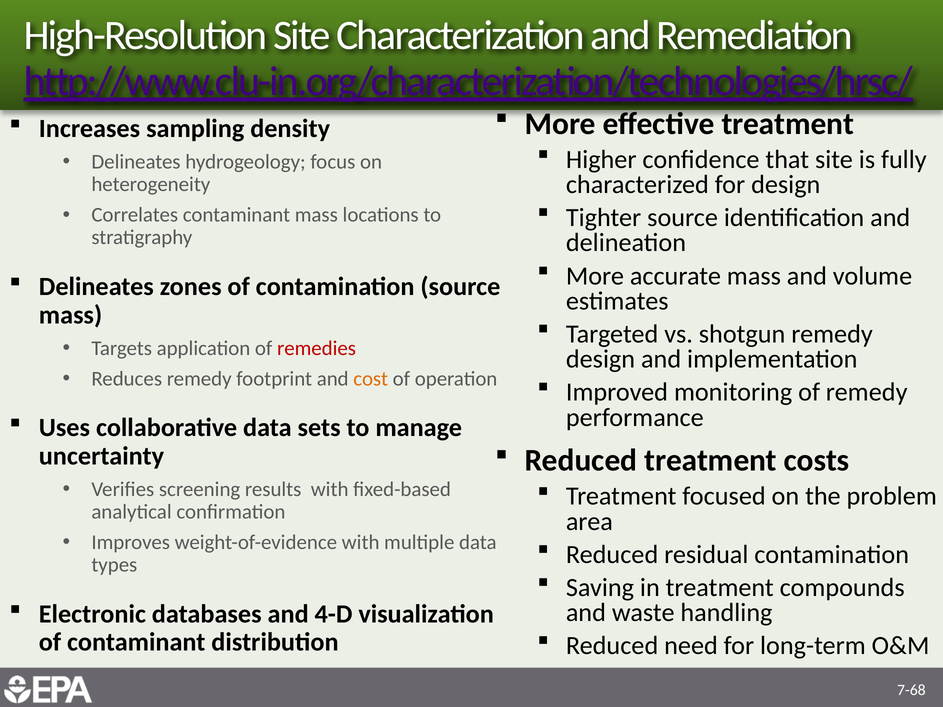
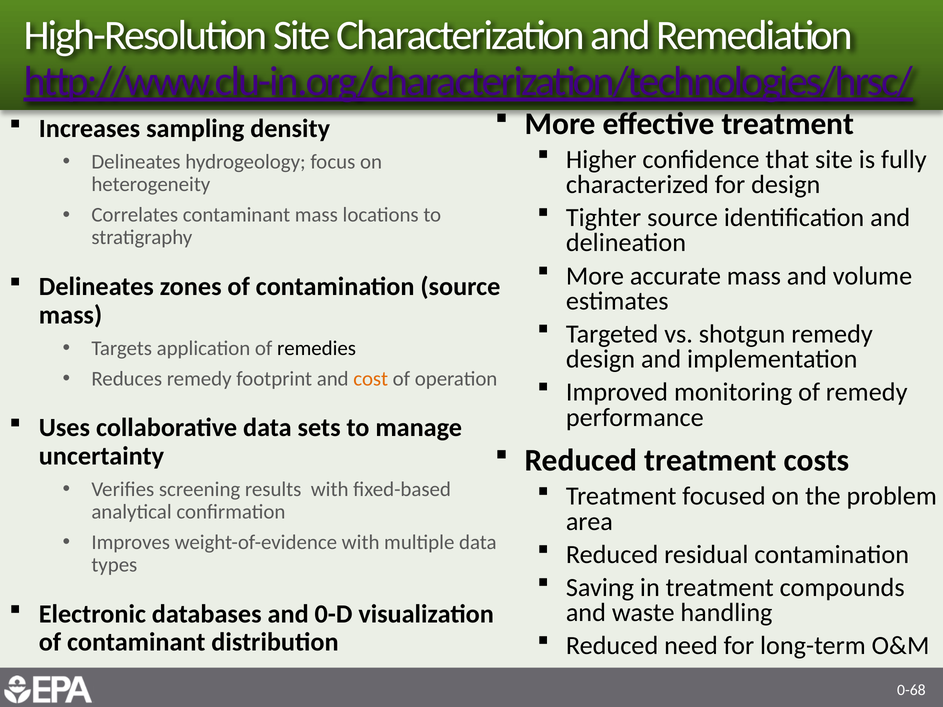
remedies colour: red -> black (317, 348)
4-D: 4-D -> 0-D (334, 614)
7-68: 7-68 -> 0-68 (911, 690)
